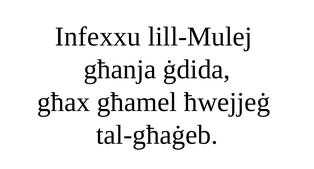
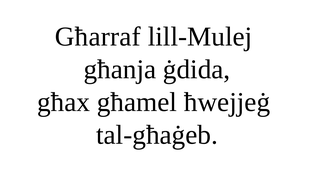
Infexxu: Infexxu -> Għarraf (98, 37)
